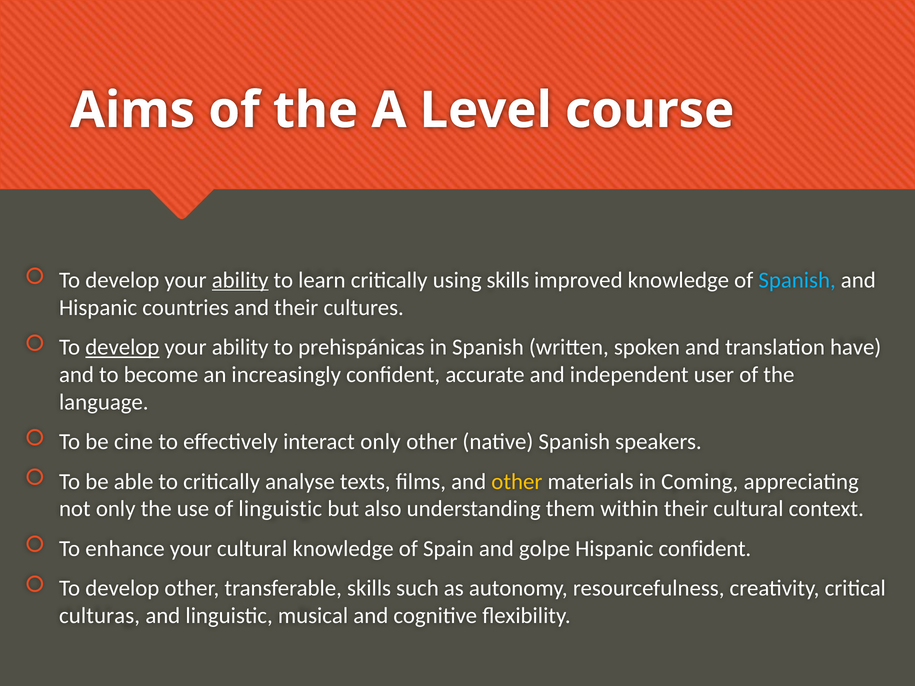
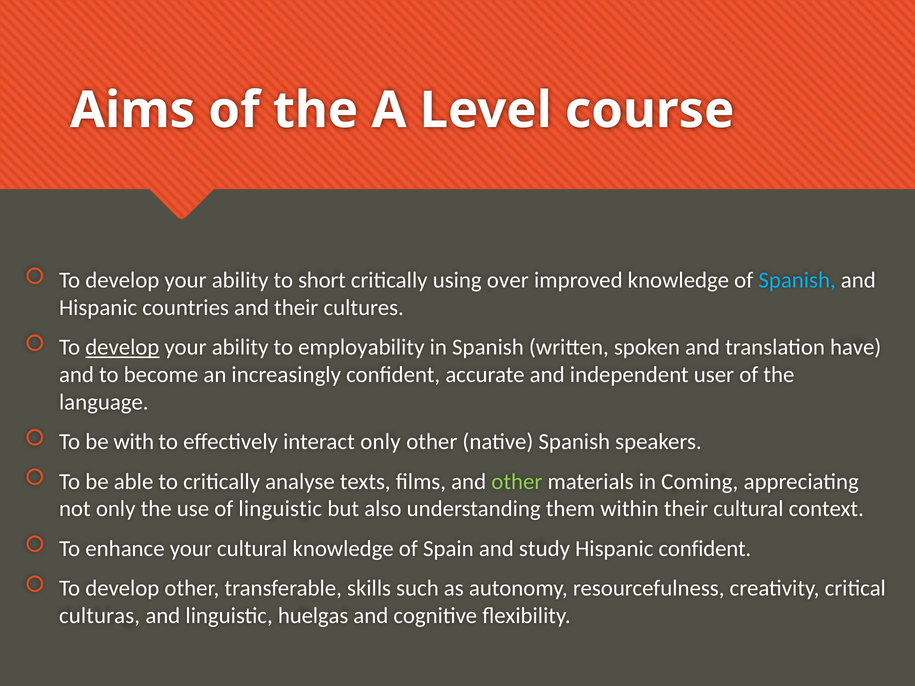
ability underline: present -> none (240, 280)
learn: learn -> short (322, 280)
using skills: skills -> over (508, 280)
prehispánicas: prehispánicas -> employability (361, 347)
cine: cine -> with (134, 442)
other colour: yellow -> light green (517, 482)
golpe: golpe -> study (545, 549)
musical: musical -> huelgas (313, 616)
